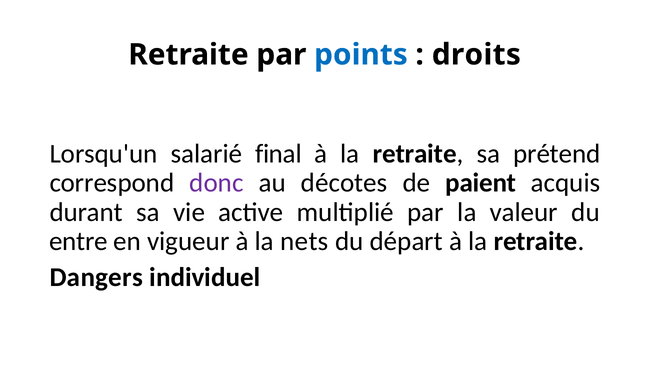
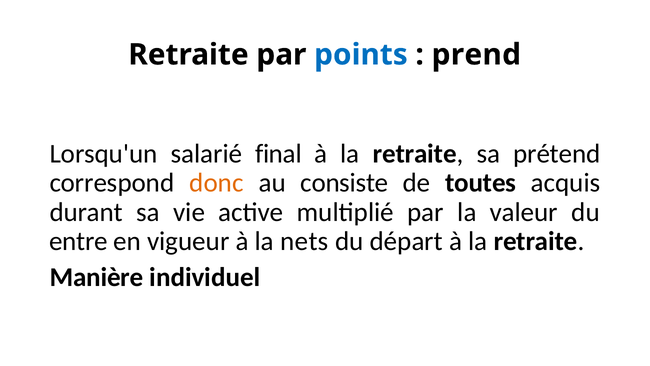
droits: droits -> prend (476, 55)
donc colour: purple -> orange (217, 183)
décotes: décotes -> consiste (344, 183)
paient: paient -> toutes (481, 183)
Dangers: Dangers -> Manière (97, 277)
